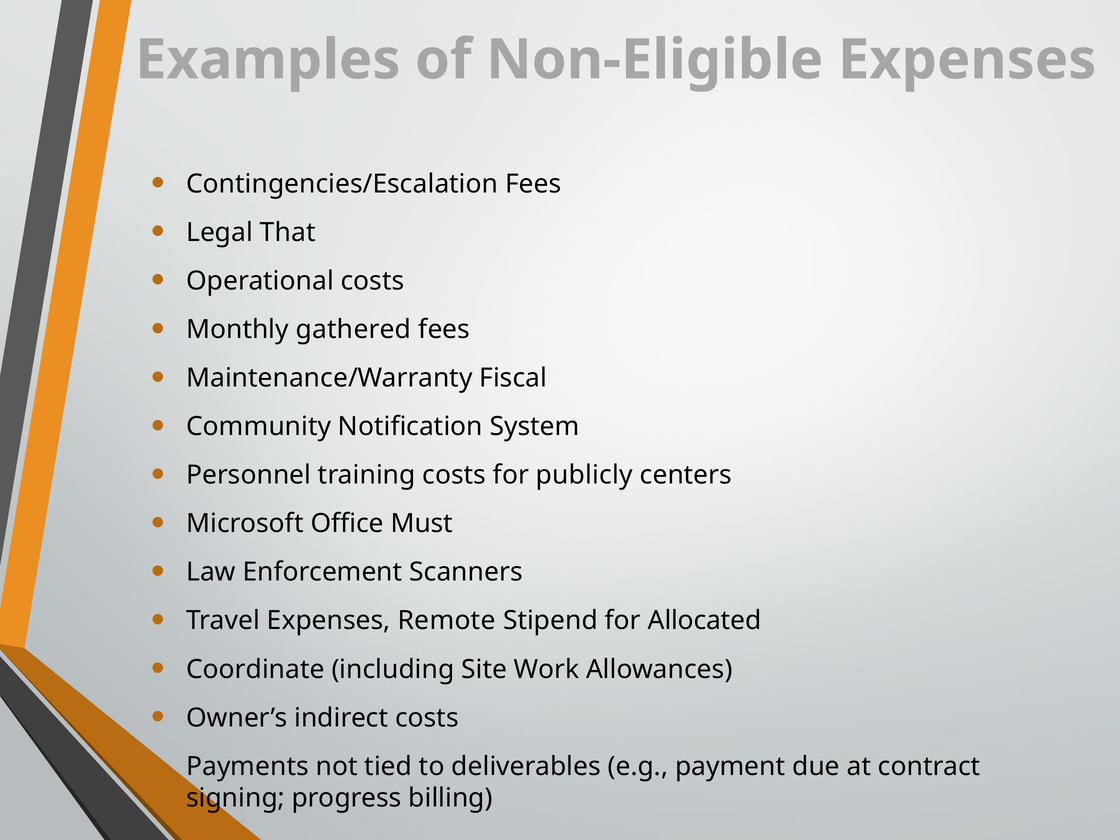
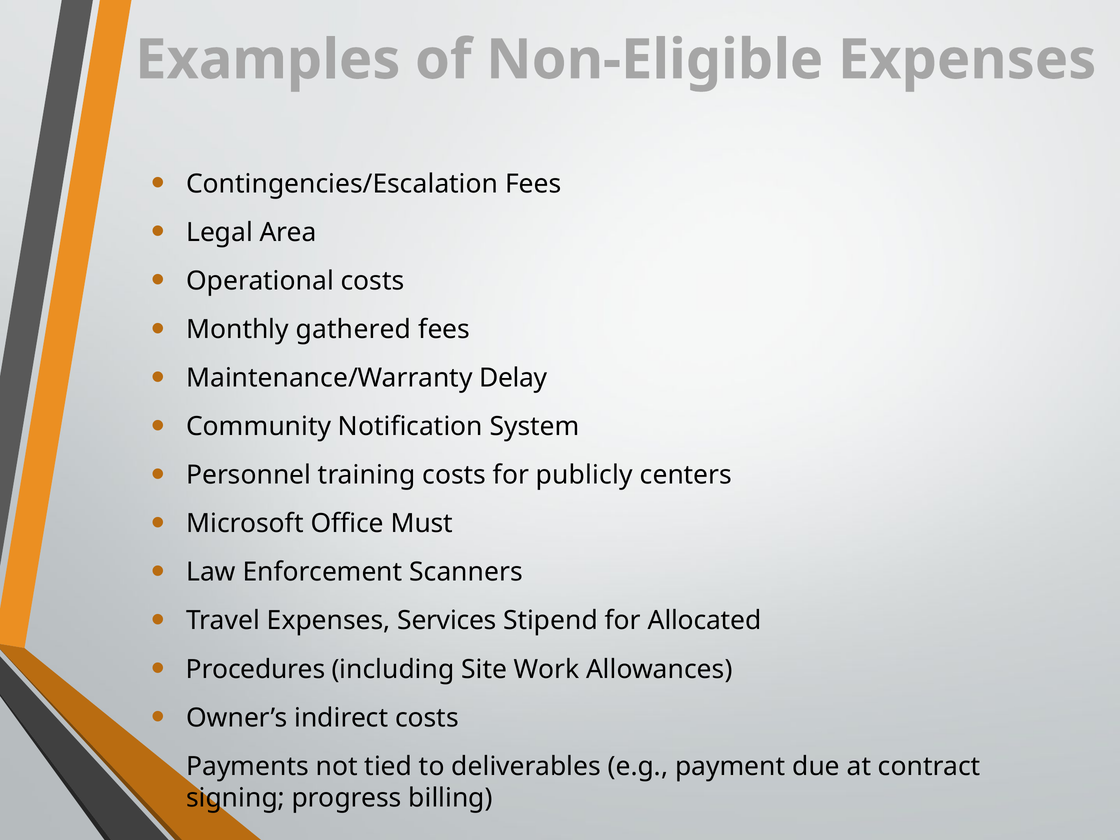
That: That -> Area (288, 232)
Fiscal: Fiscal -> Delay (513, 378)
Remote: Remote -> Services (447, 621)
Coordinate: Coordinate -> Procedures (256, 669)
